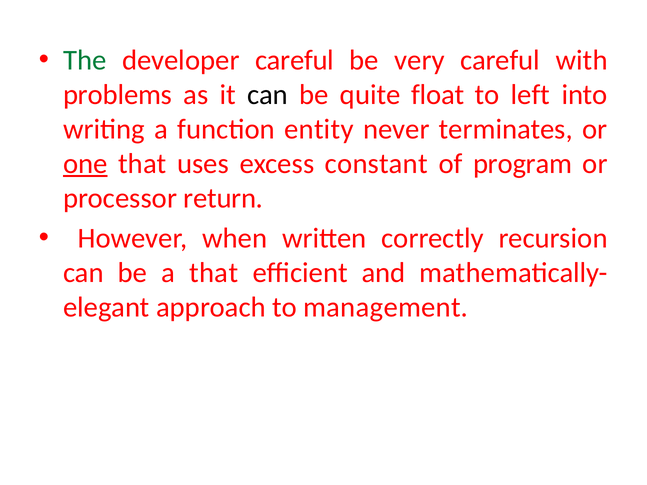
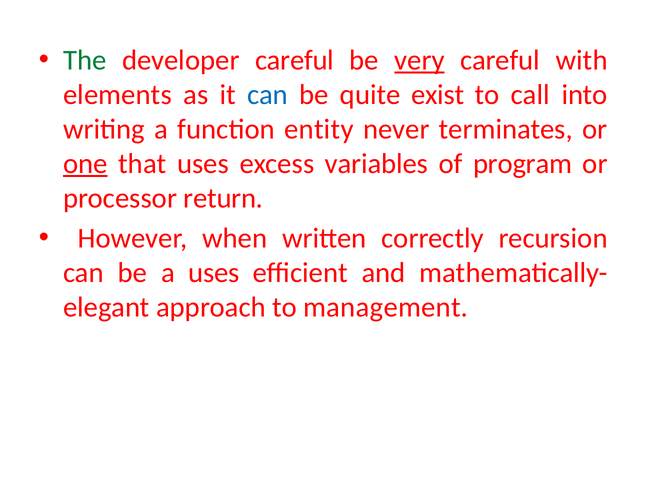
very underline: none -> present (419, 60)
problems: problems -> elements (117, 95)
can colour: black -> blue (268, 95)
float: float -> exist (438, 95)
left: left -> call (530, 95)
constant: constant -> variables (376, 164)
a that: that -> uses (214, 273)
